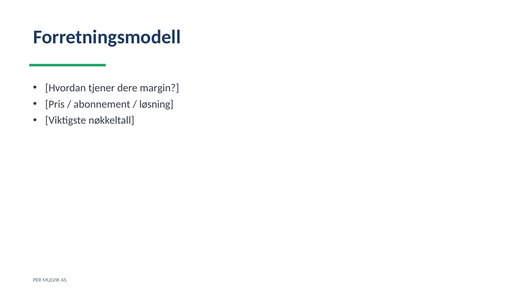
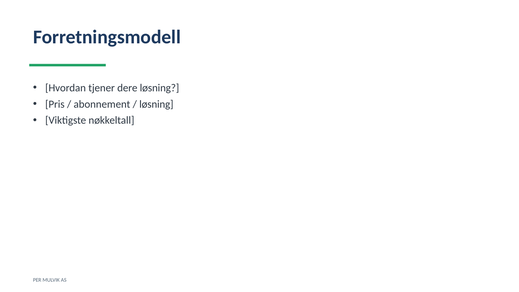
dere margin: margin -> løsning (159, 88)
